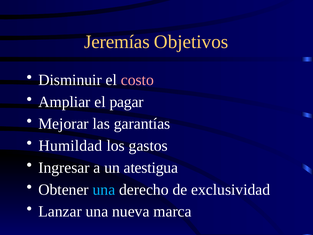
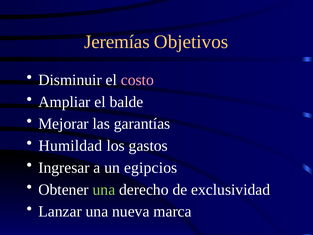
pagar: pagar -> balde (126, 102)
atestigua: atestigua -> egipcios (151, 168)
una colour: light blue -> light green (104, 189)
